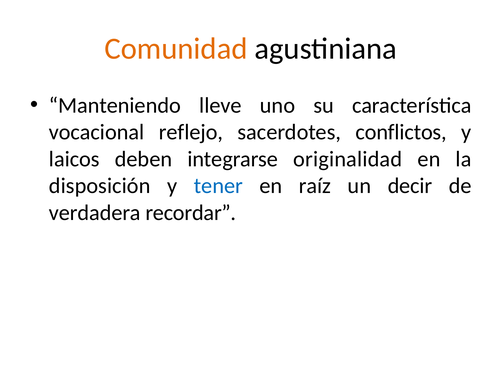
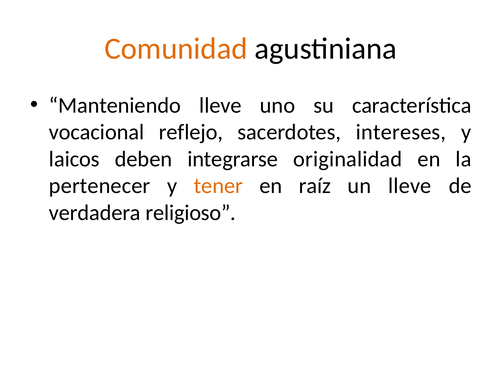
conflictos: conflictos -> intereses (401, 132)
disposición: disposición -> pertenecer (100, 186)
tener colour: blue -> orange (218, 186)
un decir: decir -> lleve (410, 186)
recordar: recordar -> religioso (191, 212)
